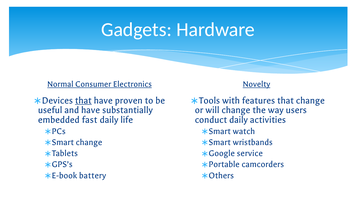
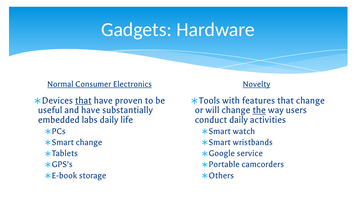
the underline: none -> present (259, 110)
fast: fast -> labs (90, 120)
battery: battery -> storage (93, 175)
